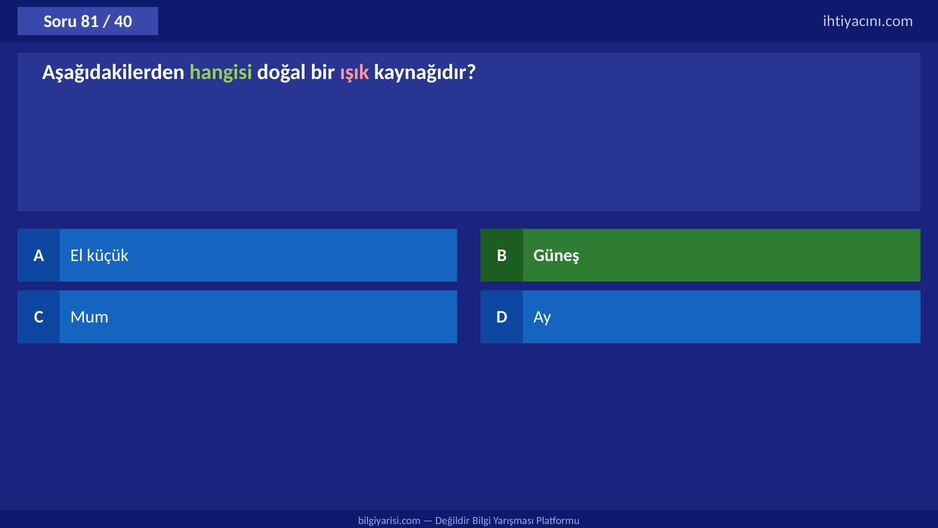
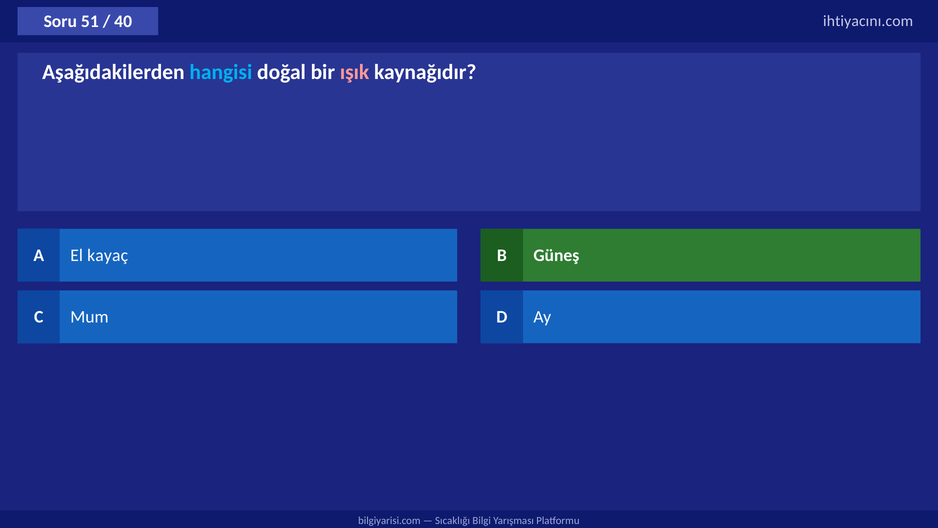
81: 81 -> 51 (90, 21)
hangisi colour: light green -> light blue (221, 72)
küçük: küçük -> kayaç (108, 255)
Değildir: Değildir -> Sıcaklığı (453, 520)
